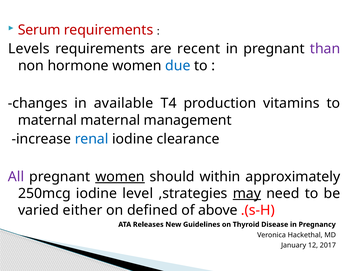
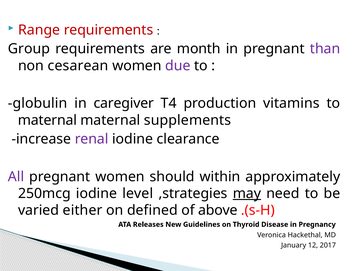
Serum: Serum -> Range (39, 30)
Levels: Levels -> Group (29, 49)
recent: recent -> month (199, 49)
hormone: hormone -> cesarean (78, 66)
due colour: blue -> purple (178, 66)
changes: changes -> globulin (38, 104)
available: available -> caregiver (124, 104)
management: management -> supplements (188, 120)
renal colour: blue -> purple (92, 139)
women underline: present -> none (120, 177)
